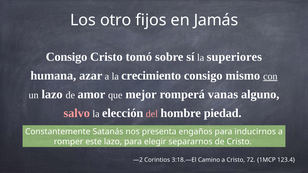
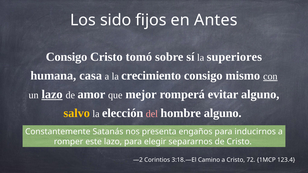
otro: otro -> sido (116, 20)
Jamás: Jamás -> Antes (216, 20)
azar: azar -> casa (91, 76)
lazo underline: none -> present (52, 94)
vanas: vanas -> evitar (223, 94)
salvo colour: pink -> yellow (77, 113)
hombre piedad: piedad -> alguno (223, 113)
